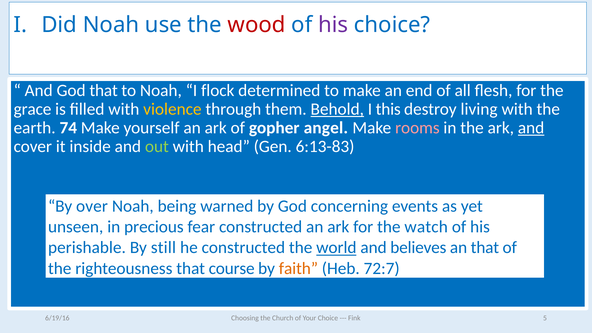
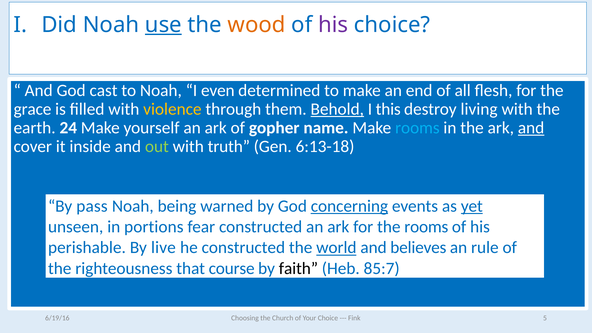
use underline: none -> present (163, 25)
wood colour: red -> orange (257, 25)
God that: that -> cast (104, 90)
flock: flock -> even (218, 90)
74: 74 -> 24 (68, 128)
angel: angel -> name (326, 128)
rooms colour: pink -> light blue (417, 128)
head: head -> truth (229, 146)
6:13-83: 6:13-83 -> 6:13-18 (325, 146)
over: over -> pass (92, 206)
concerning underline: none -> present (349, 206)
yet underline: none -> present (472, 206)
precious: precious -> portions (154, 227)
the watch: watch -> rooms (426, 227)
still: still -> live (163, 248)
an that: that -> rule (485, 248)
faith colour: orange -> black (298, 268)
72:7: 72:7 -> 85:7 (382, 268)
